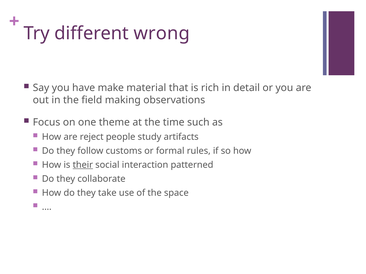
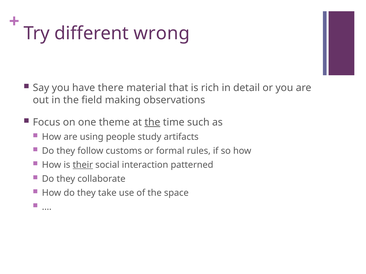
make: make -> there (111, 88)
the underline: none -> present (152, 123)
reject: reject -> using (92, 137)
